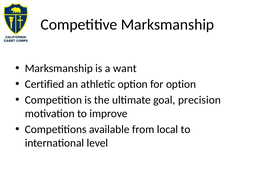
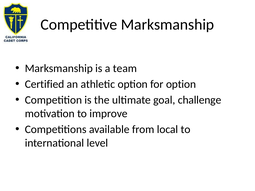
want: want -> team (125, 68)
precision: precision -> challenge (200, 100)
